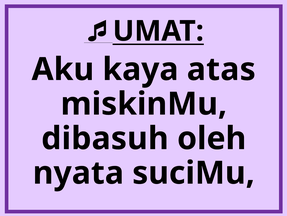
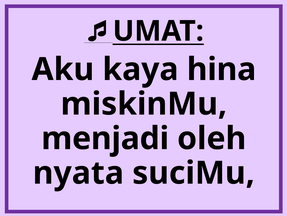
atas: atas -> hina (222, 69)
dibasuh: dibasuh -> menjadi (105, 138)
